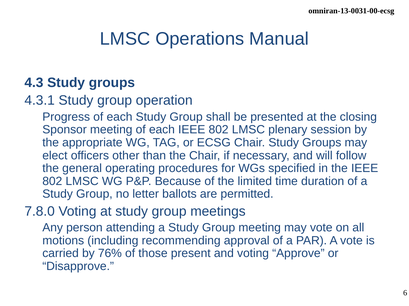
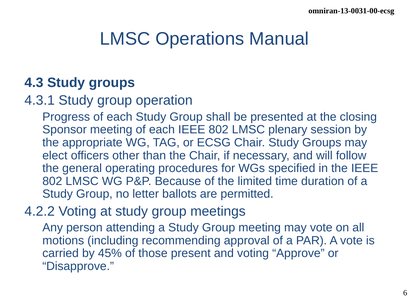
7.8.0: 7.8.0 -> 4.2.2 (40, 212)
76%: 76% -> 45% (110, 254)
